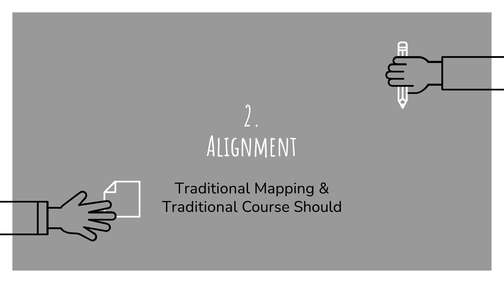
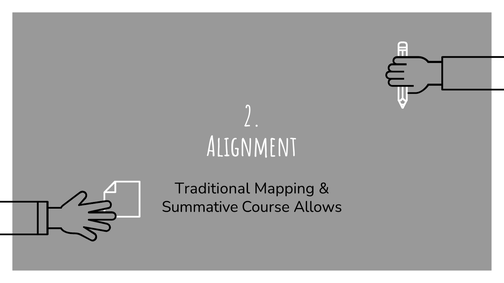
Traditional: Traditional -> Summative (200, 207)
Should: Should -> Allows (318, 207)
